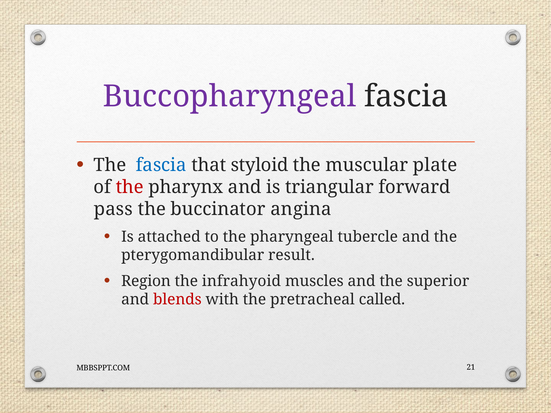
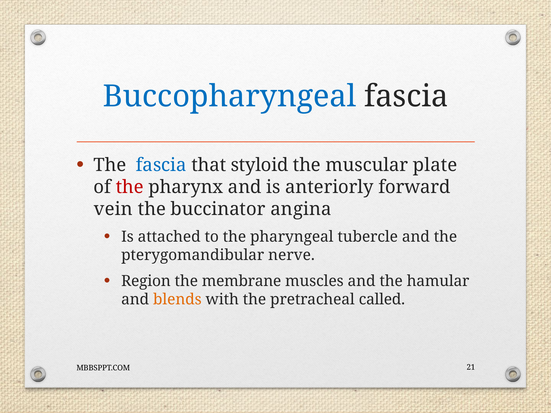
Buccopharyngeal colour: purple -> blue (230, 97)
triangular: triangular -> anteriorly (329, 187)
pass: pass -> vein (113, 209)
result: result -> nerve (291, 255)
infrahyoid: infrahyoid -> membrane (242, 281)
superior: superior -> hamular (438, 281)
blends colour: red -> orange (177, 300)
